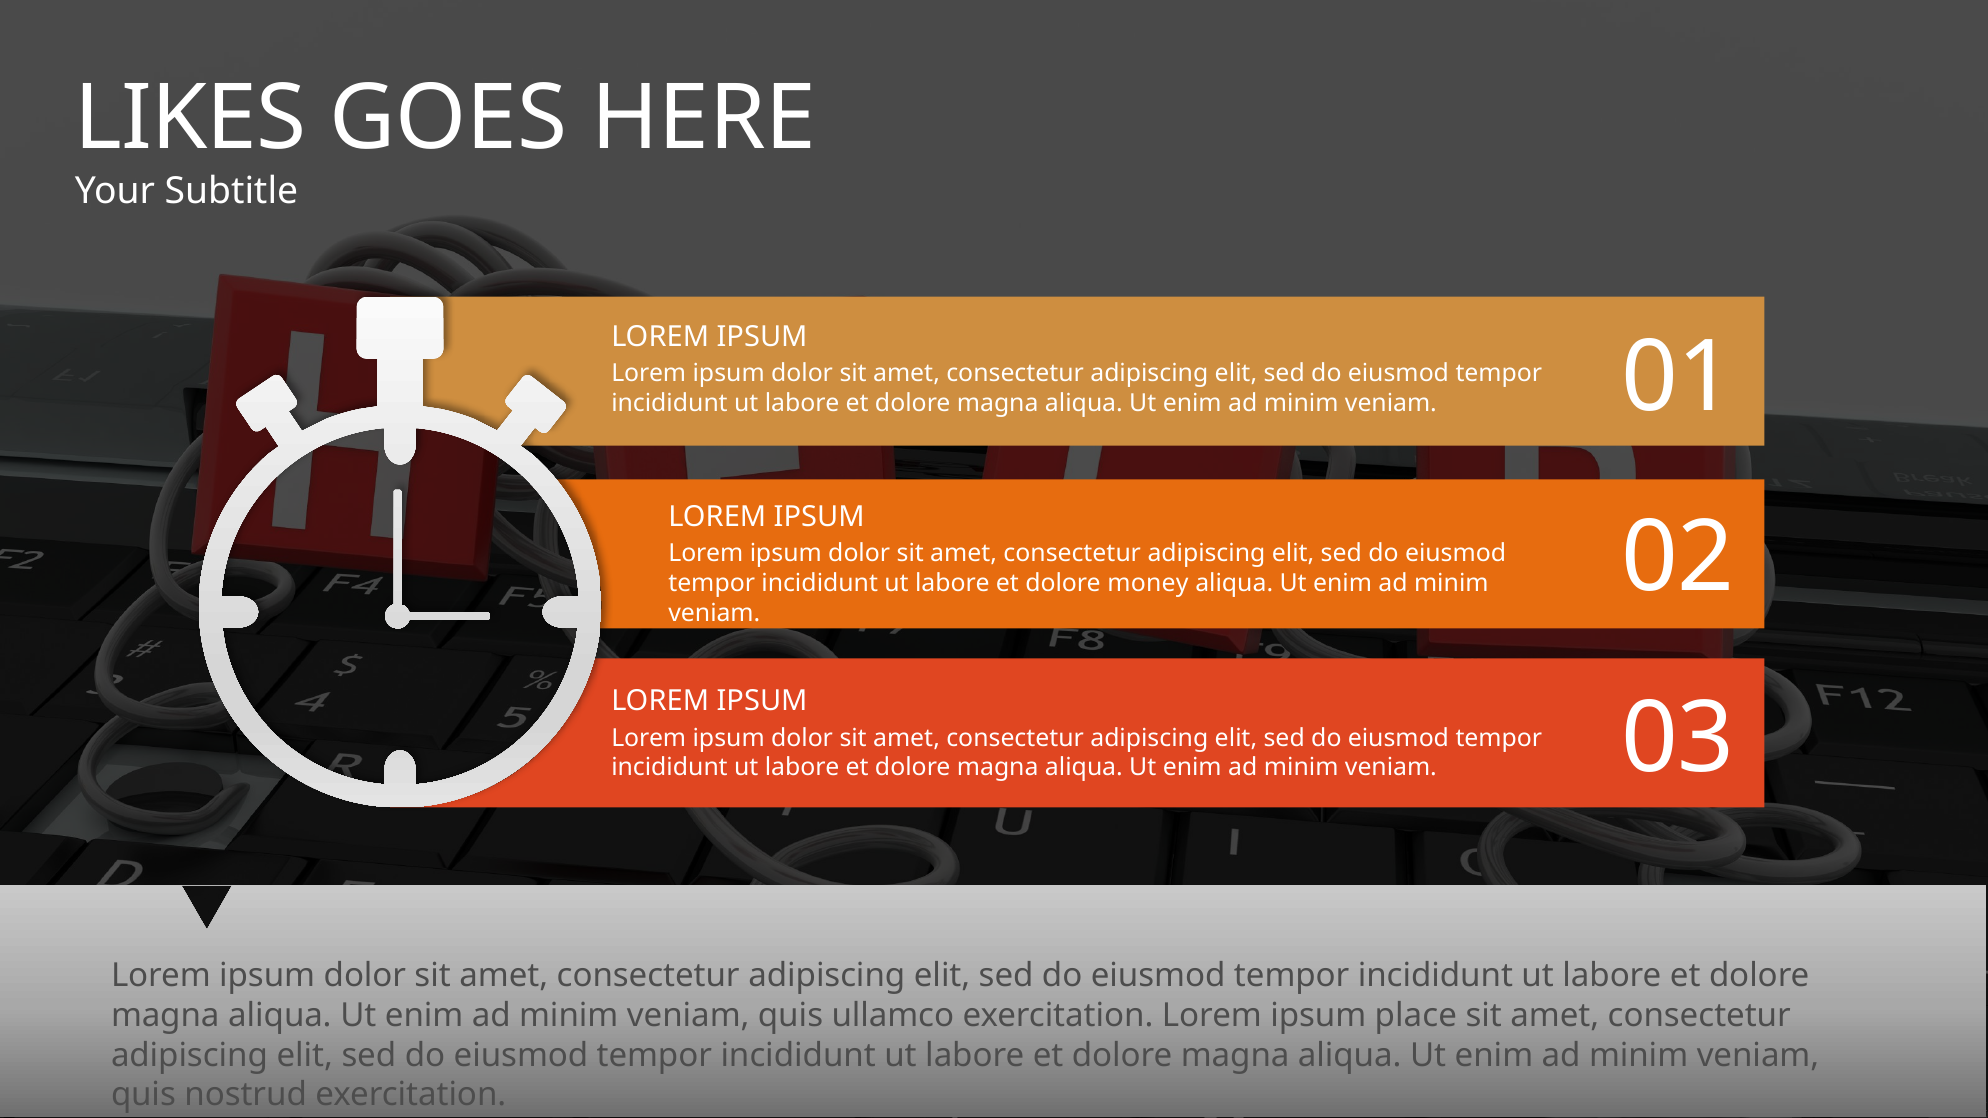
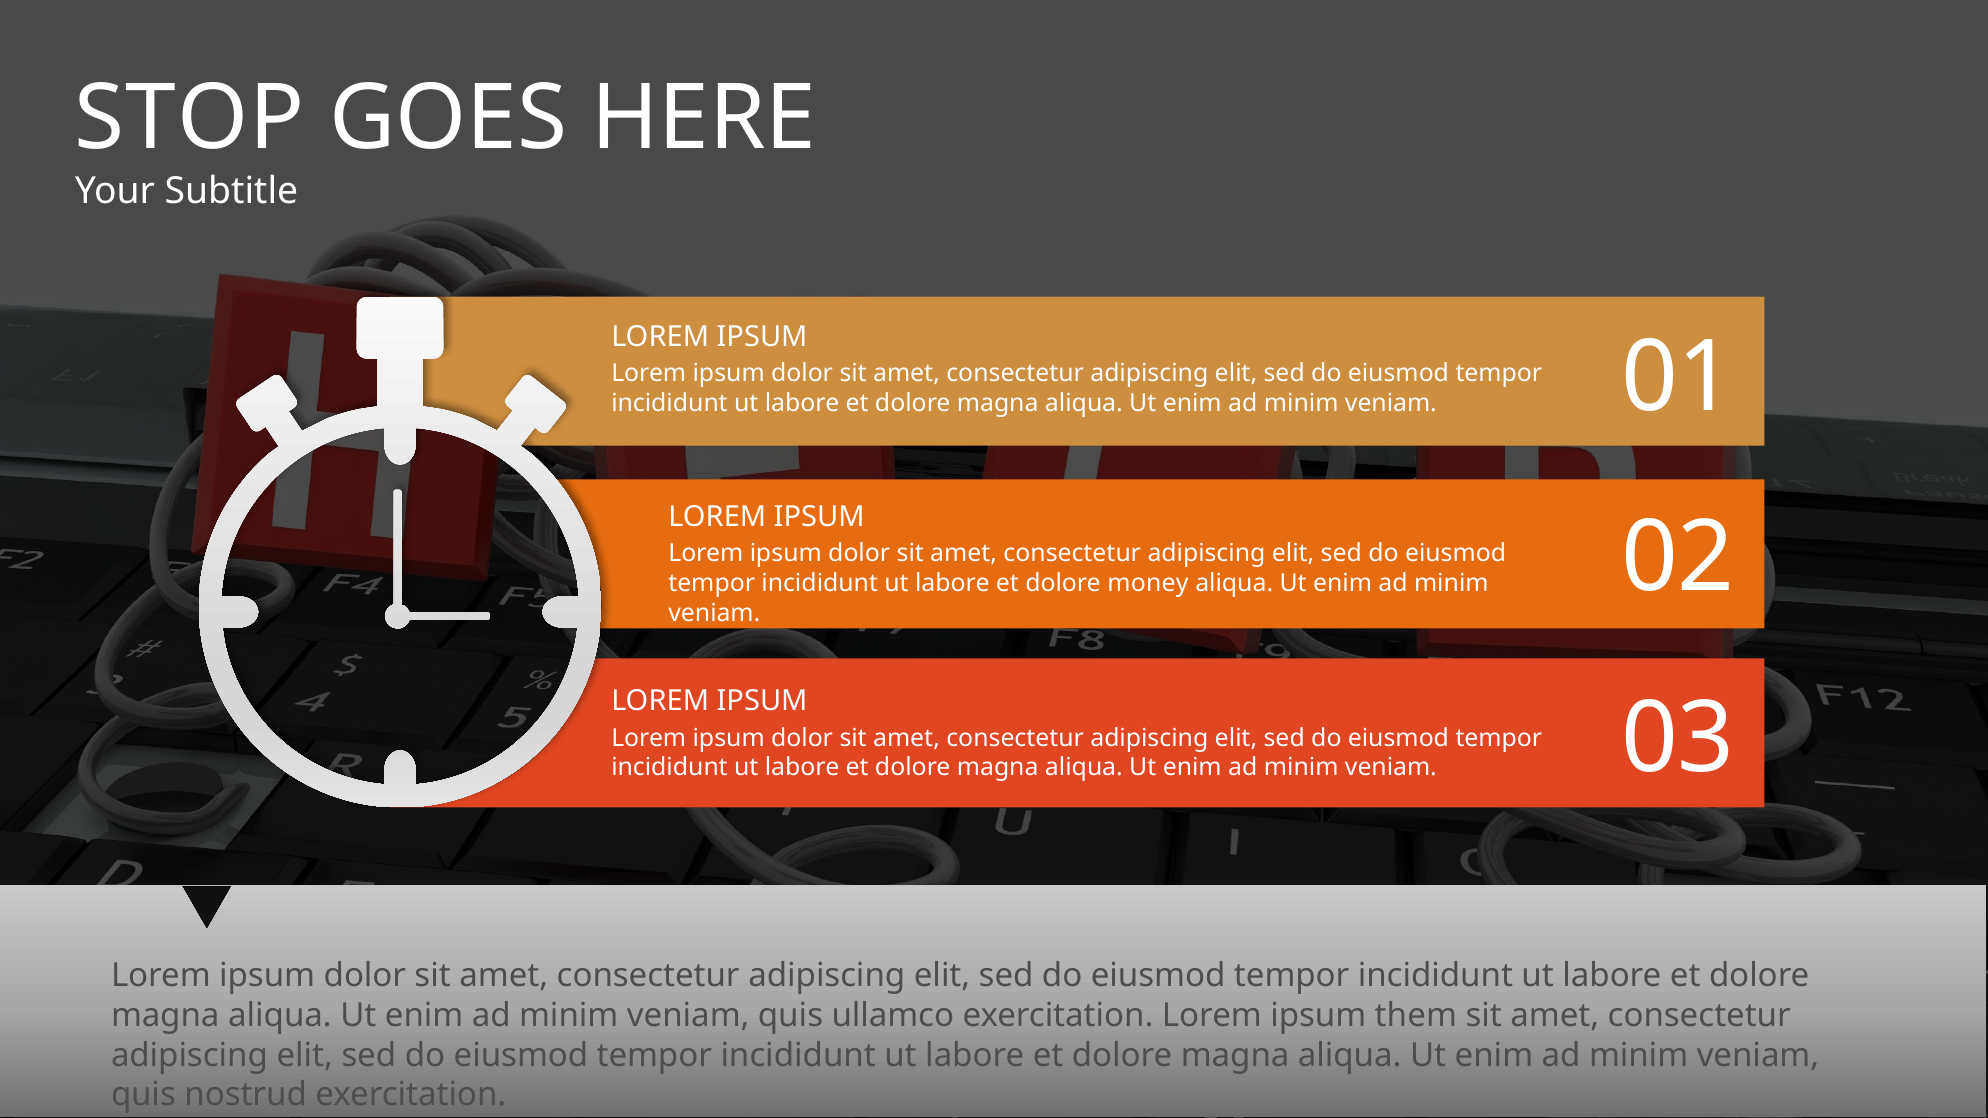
LIKES: LIKES -> STOP (190, 118)
place: place -> them (1416, 1016)
